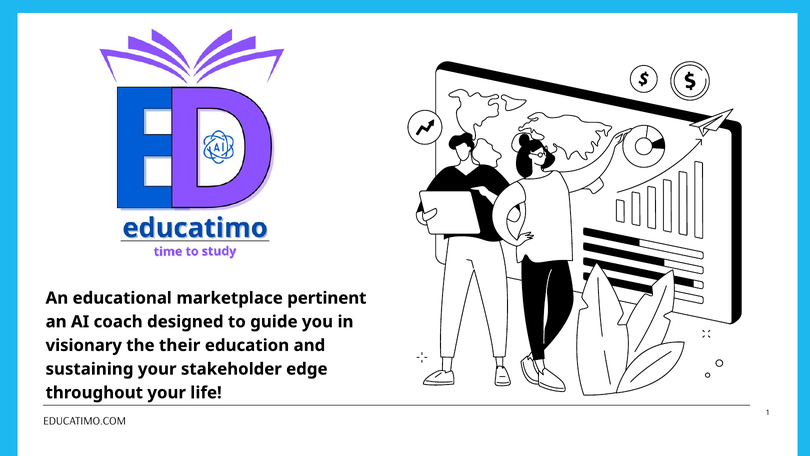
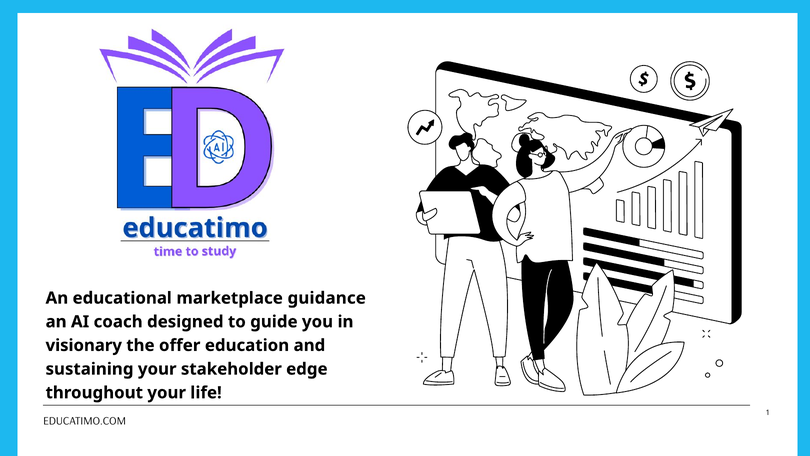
pertinent: pertinent -> guidance (327, 298)
their: their -> offer (180, 345)
